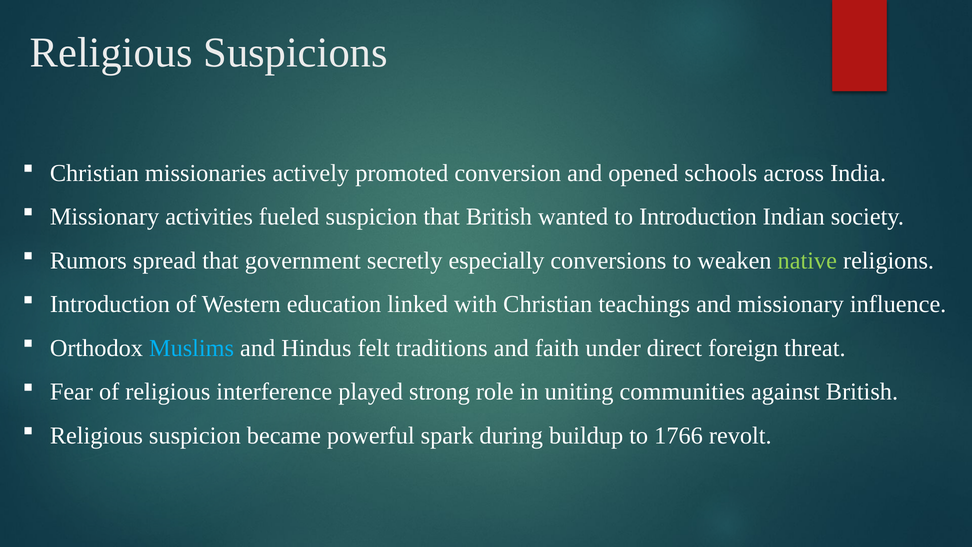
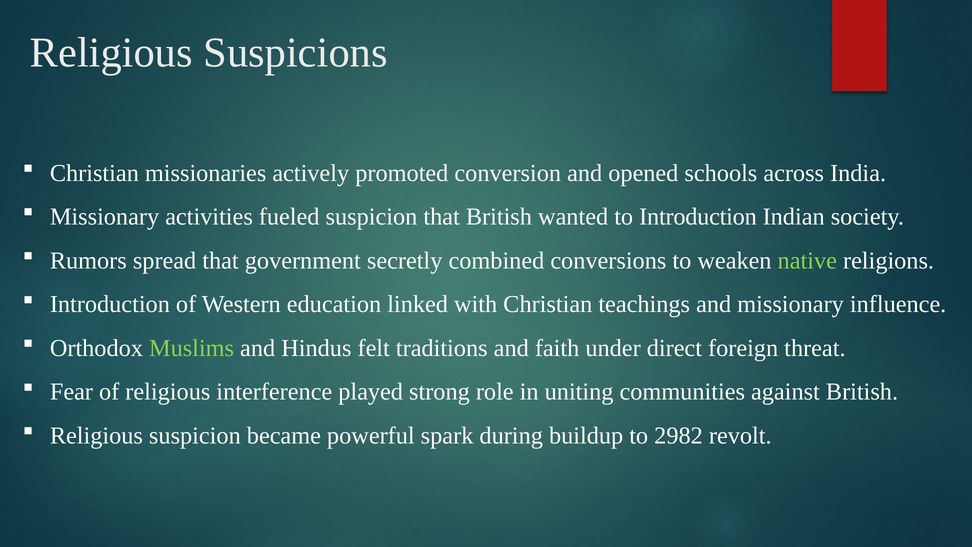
especially: especially -> combined (496, 261)
Muslims colour: light blue -> light green (192, 348)
1766: 1766 -> 2982 (679, 436)
